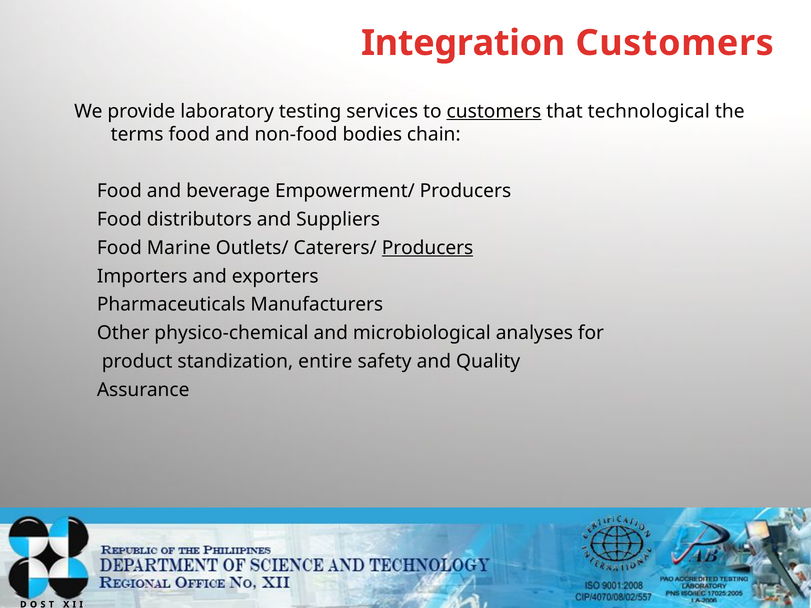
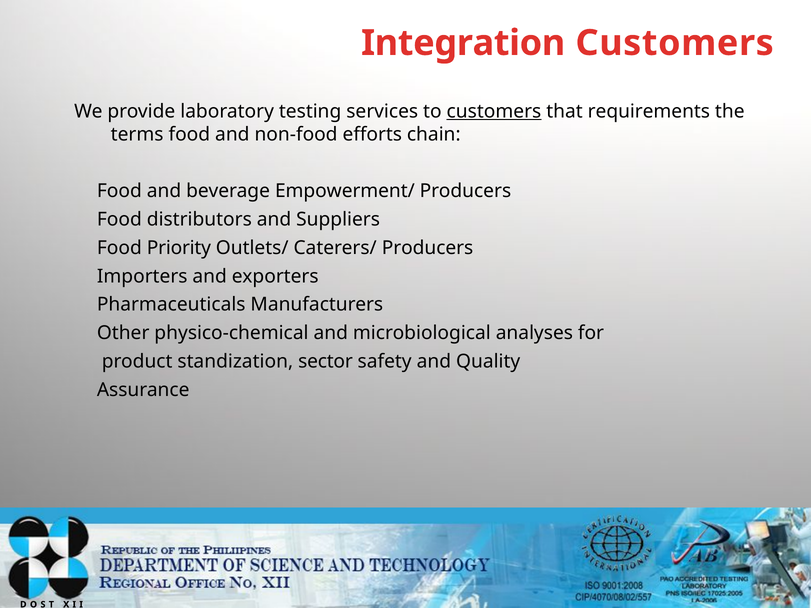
technological: technological -> requirements (649, 111)
bodies: bodies -> efforts (372, 134)
Marine: Marine -> Priority (179, 248)
Producers underline: present -> none (428, 248)
entire: entire -> sector (325, 362)
